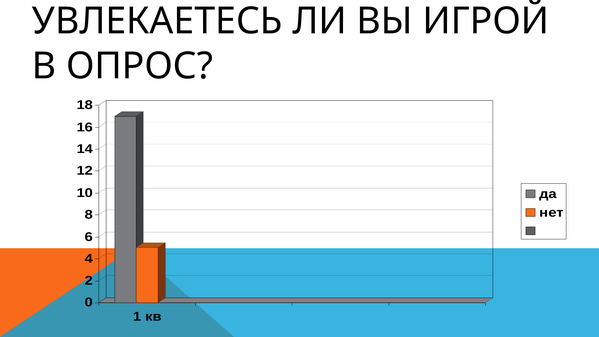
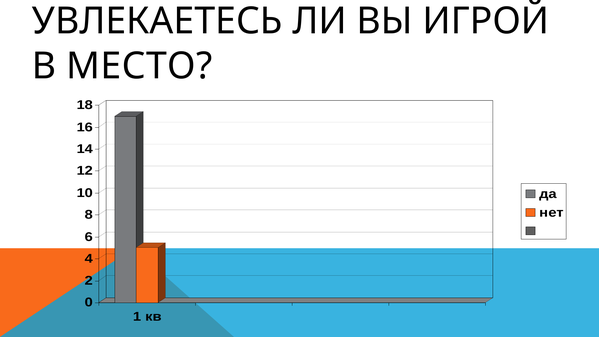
ОПРОС: ОПРОС -> МЕСТО (139, 66)
